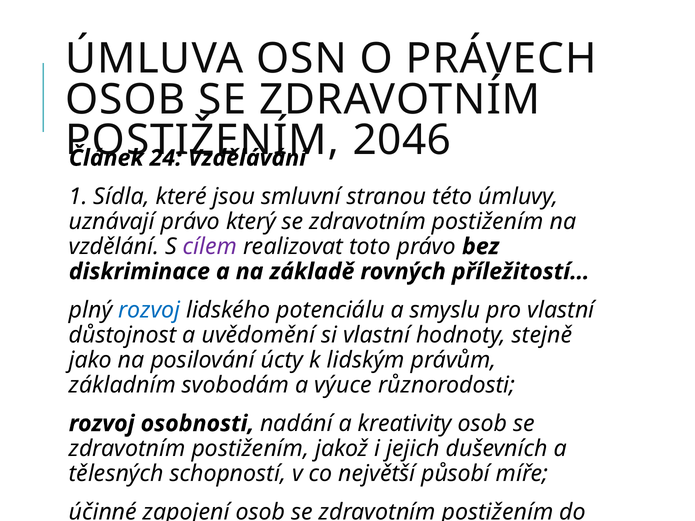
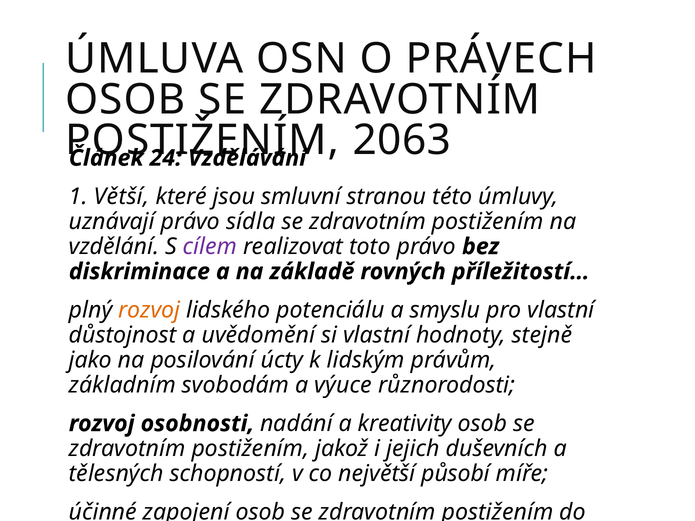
2046: 2046 -> 2063 (402, 140)
Sídla: Sídla -> Větší (121, 197)
který: který -> sídla (251, 222)
rozvoj colour: blue -> orange (149, 310)
